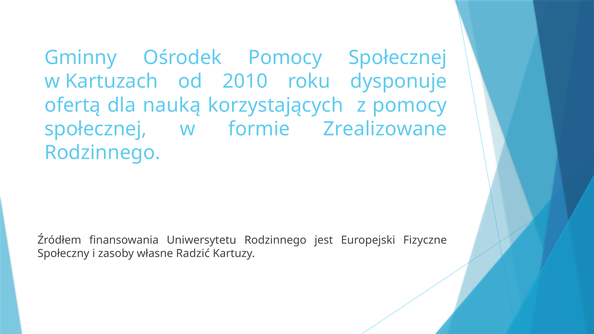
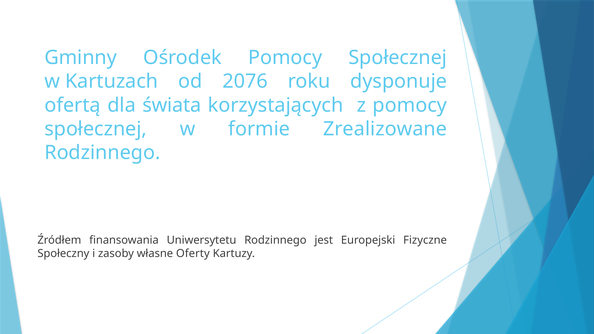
2010: 2010 -> 2076 (245, 81)
nauką: nauką -> świata (172, 105)
Radzić: Radzić -> Oferty (193, 254)
